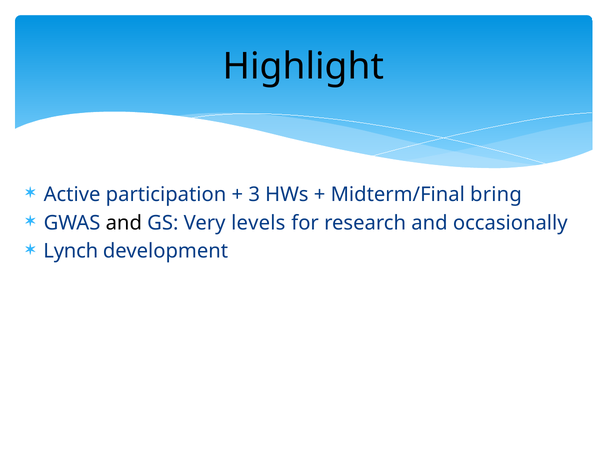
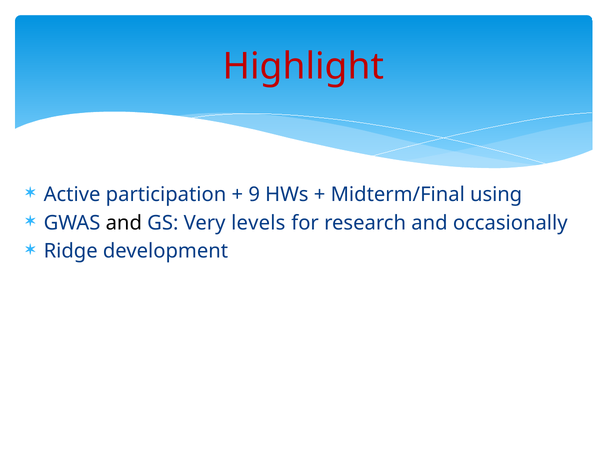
Highlight colour: black -> red (303, 67)
3: 3 -> 9 (254, 194)
bring: bring -> using (496, 194)
Lynch: Lynch -> Ridge (71, 251)
